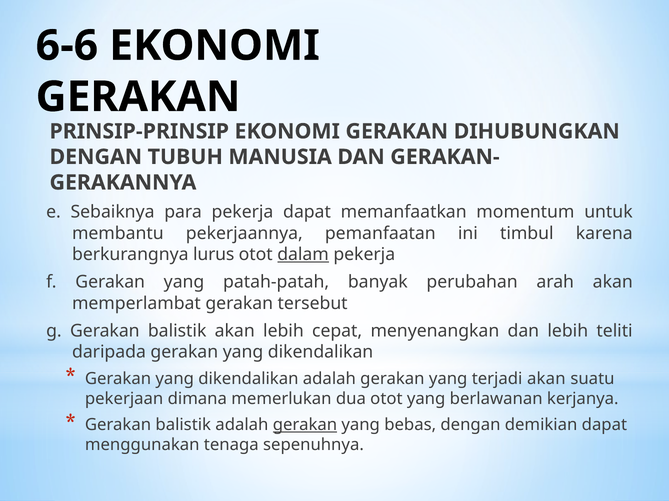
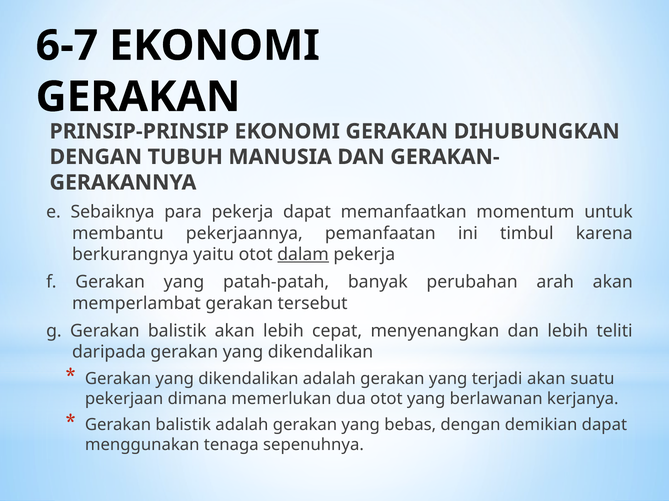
6-6: 6-6 -> 6-7 (67, 46)
lurus: lurus -> yaitu (214, 255)
gerakan underline: present -> none (305, 425)
